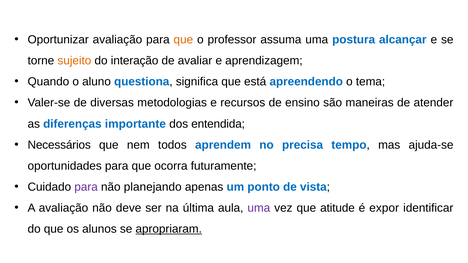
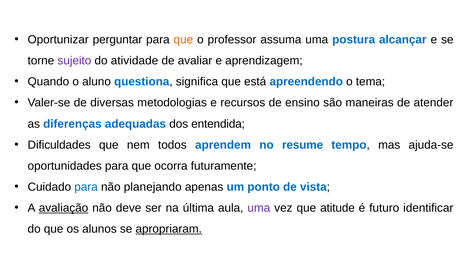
Oportunizar avaliação: avaliação -> perguntar (118, 40)
sujeito colour: orange -> purple (74, 61)
interação: interação -> atividade (135, 61)
importante: importante -> adequadas (135, 124)
Necessários: Necessários -> Diﬁculdades (59, 145)
precisa: precisa -> resume (303, 145)
para colour: purple -> blue (86, 187)
avaliação underline: none -> present (64, 208)
expor: expor -> futuro (384, 208)
